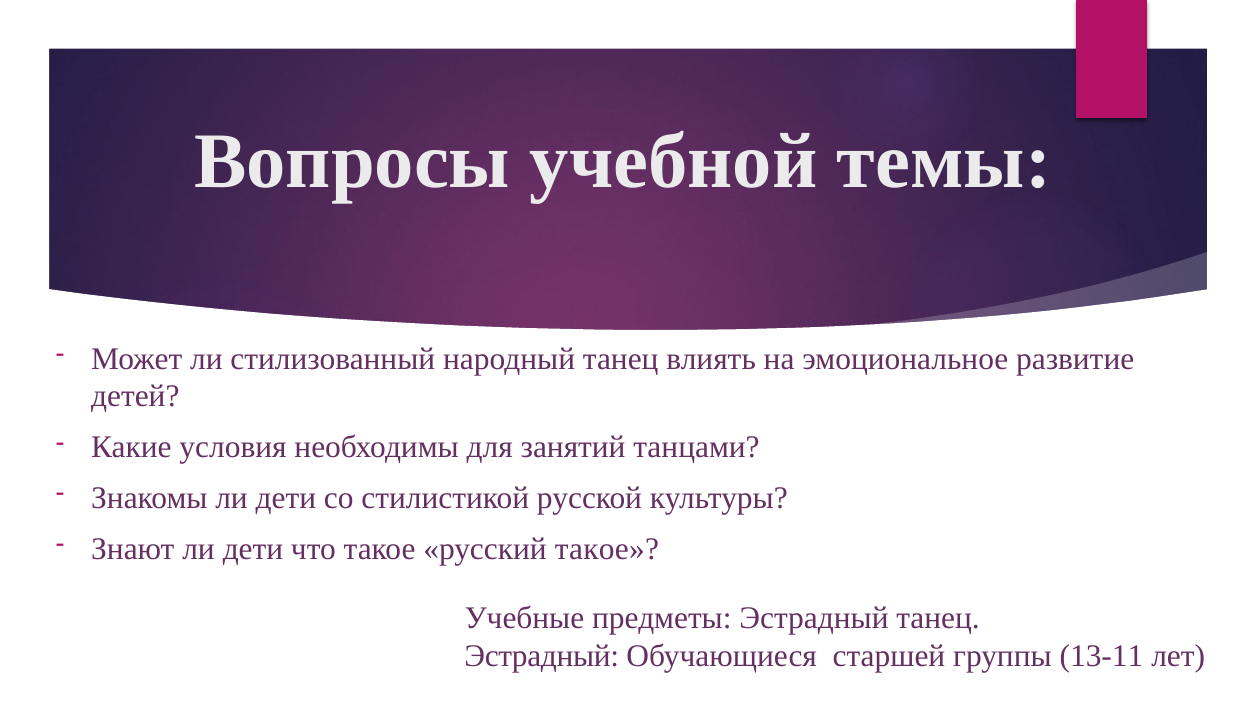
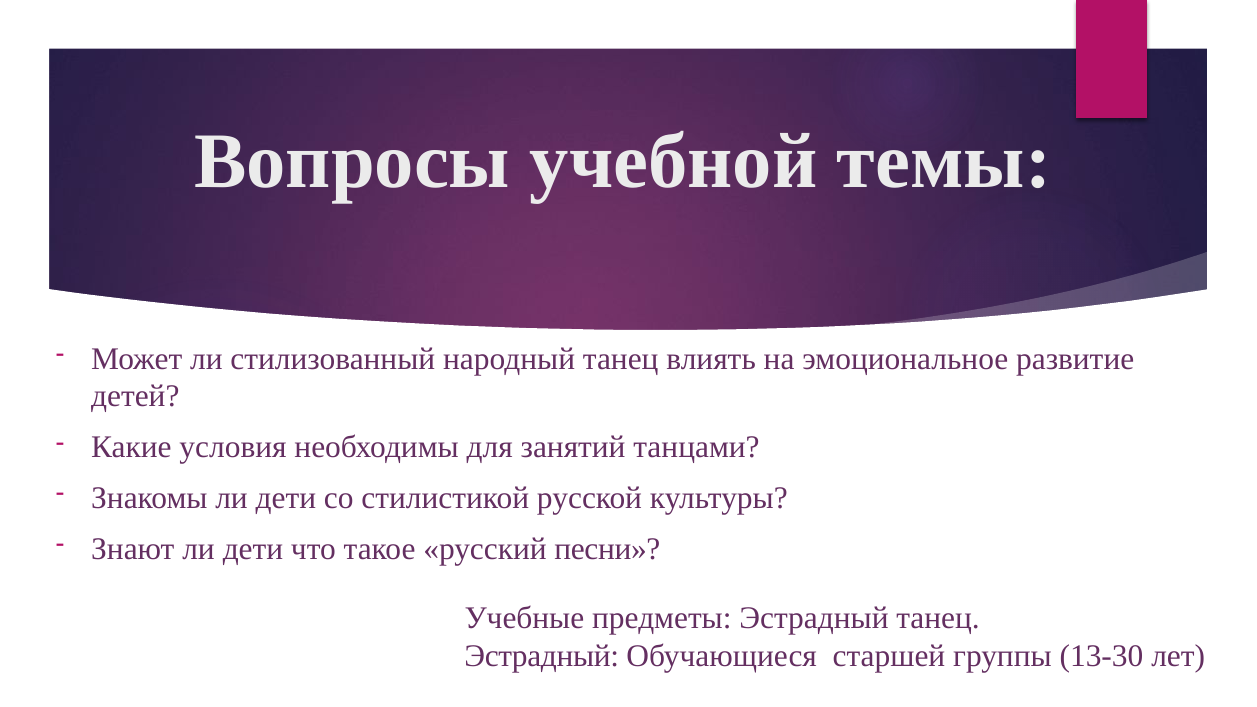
русский такое: такое -> песни (607, 549)
13-11: 13-11 -> 13-30 (1101, 656)
